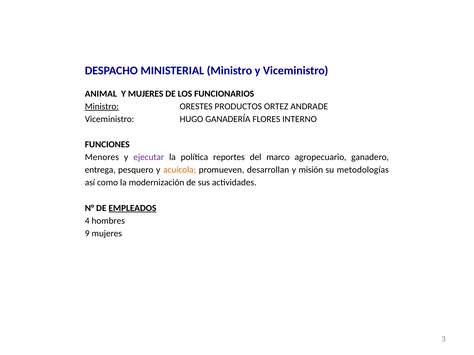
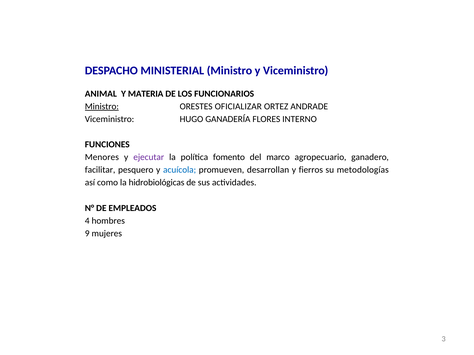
Y MUJERES: MUJERES -> MATERIA (146, 94)
PRODUCTOS: PRODUCTOS -> OFICIALIZAR (238, 107)
reportes: reportes -> fomento (229, 157)
entrega: entrega -> facilitar (100, 170)
acuícola colour: orange -> blue (180, 170)
misión: misión -> fierros (311, 170)
modernización: modernización -> hidrobiológicas (157, 183)
EMPLEADOS underline: present -> none (132, 208)
